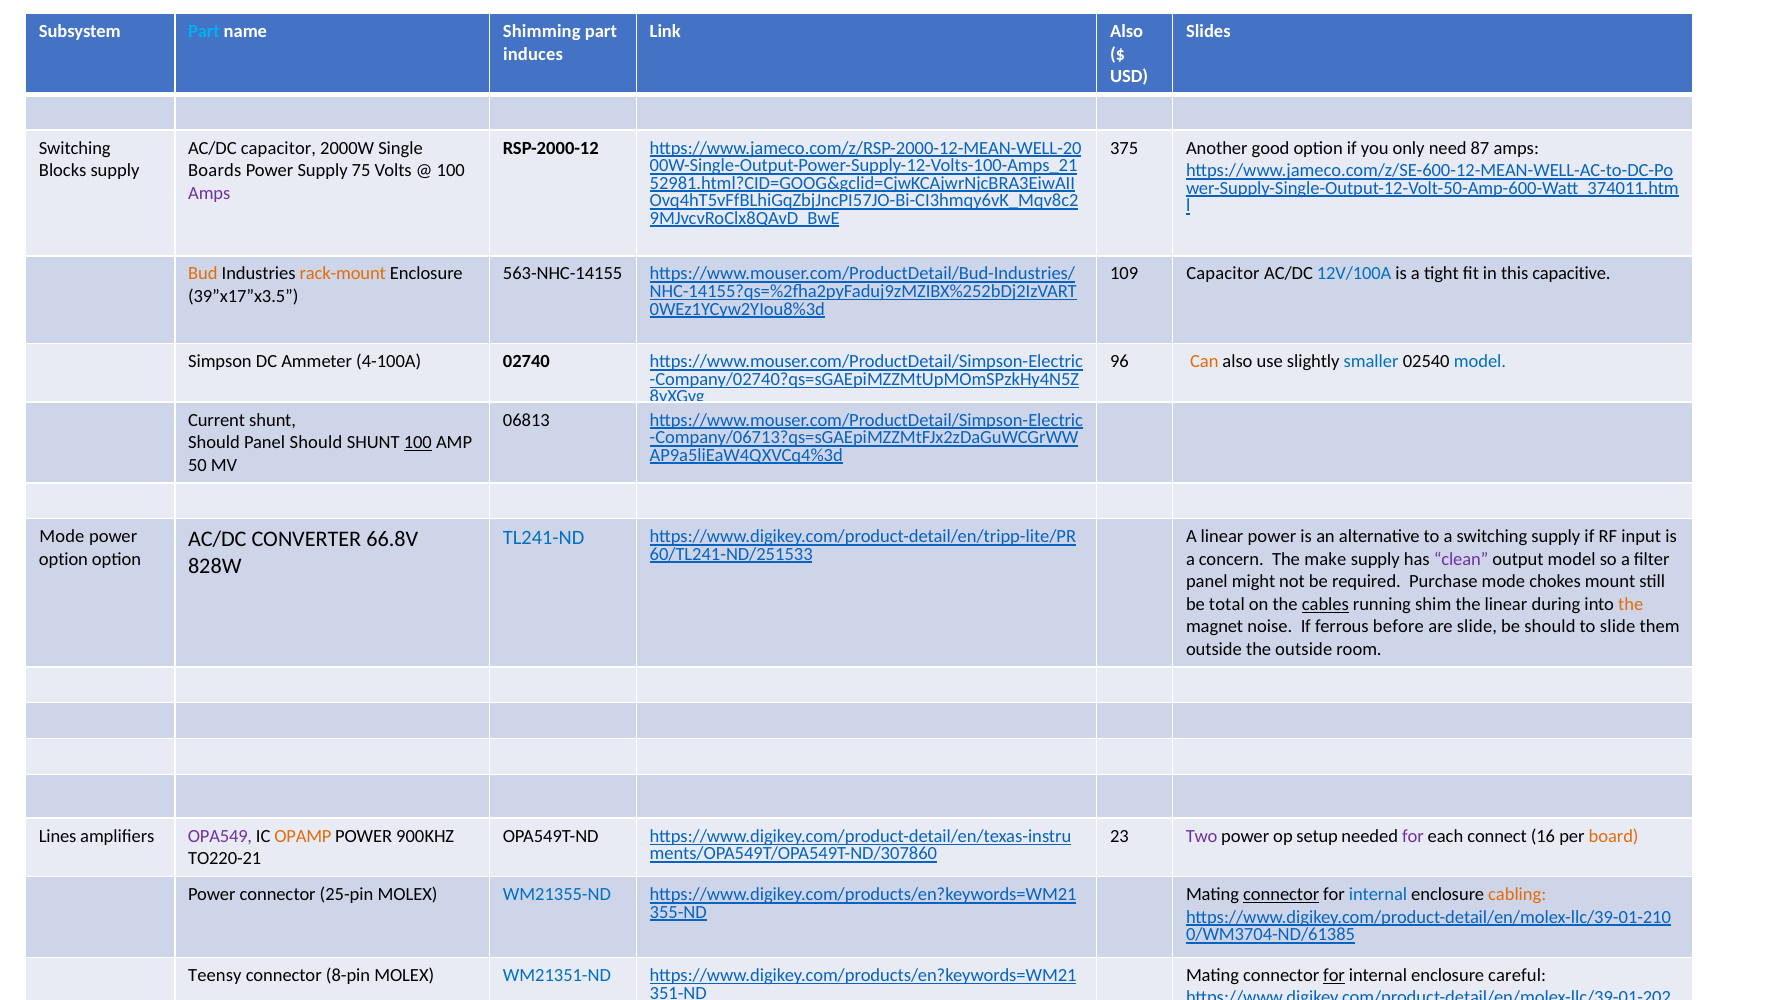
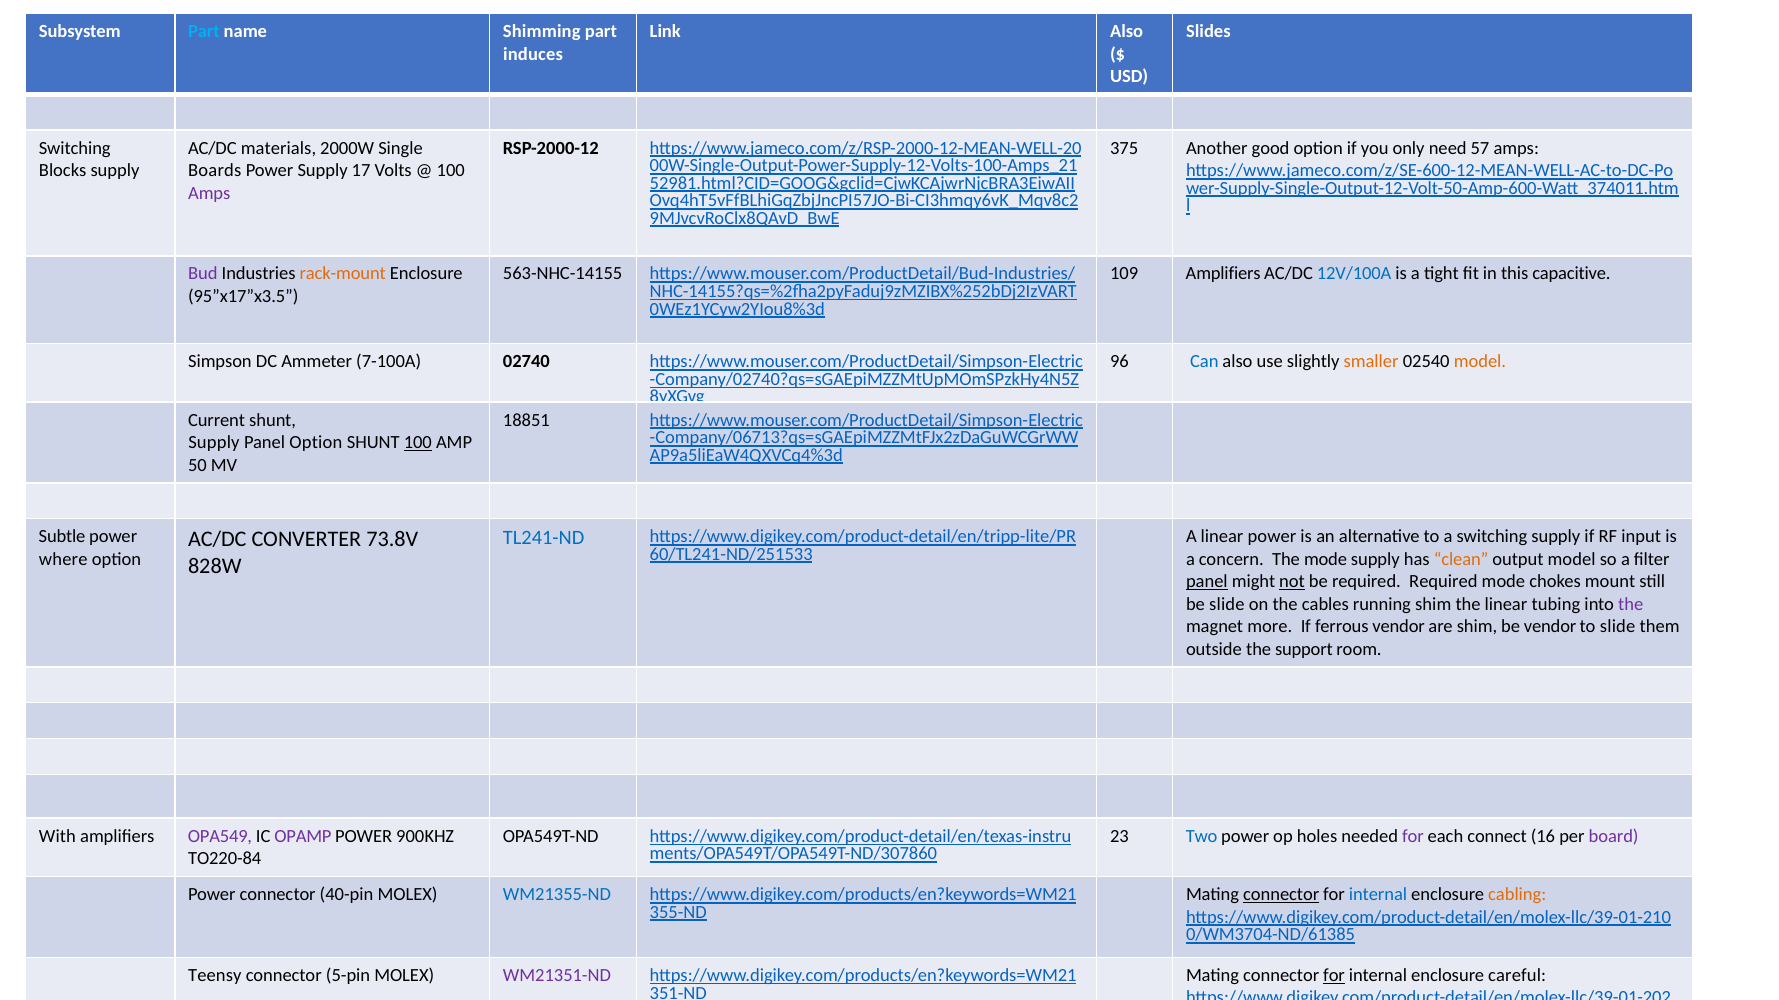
AC/DC capacitor: capacitor -> materials (278, 148)
87: 87 -> 57 (1480, 148)
75: 75 -> 17 (361, 171)
Bud colour: orange -> purple (203, 274)
109 Capacitor: Capacitor -> Amplifiers (1223, 274)
39”x17”x3.5: 39”x17”x3.5 -> 95”x17”x3.5 (243, 297)
4-100A: 4-100A -> 7-100A (389, 362)
Can colour: orange -> blue (1204, 362)
smaller colour: blue -> orange (1371, 362)
model colour: blue -> orange (1480, 362)
06813: 06813 -> 18851 (526, 420)
Should: Should -> Supply (214, 443)
Panel Should: Should -> Option (316, 443)
Mode: Mode -> Subtle (62, 537)
66.8V: 66.8V -> 73.8V (392, 539)
option: option -> where (63, 560)
The make: make -> mode (1325, 560)
clean colour: purple -> orange (1461, 560)
panel underline: none -> present (1207, 582)
not underline: none -> present (1292, 582)
required Purchase: Purchase -> Required (1443, 582)
be total: total -> slide (1227, 605)
cables underline: present -> none (1325, 605)
during: during -> tubing (1556, 605)
the colour: orange -> purple (1631, 605)
noise: noise -> more (1270, 627)
ferrous before: before -> vendor (1399, 627)
are slide: slide -> shim (1477, 627)
be should: should -> vendor (1550, 627)
the outside: outside -> support (1304, 649)
Lines: Lines -> With (57, 837)
OPAMP colour: orange -> purple (303, 837)
Two colour: purple -> blue (1202, 837)
setup: setup -> holes (1317, 837)
board colour: orange -> purple (1614, 837)
TO220-21: TO220-21 -> TO220-84 (225, 859)
25-pin: 25-pin -> 40-pin (347, 895)
8-pin: 8-pin -> 5-pin (348, 976)
WM21351-ND colour: blue -> purple (557, 976)
